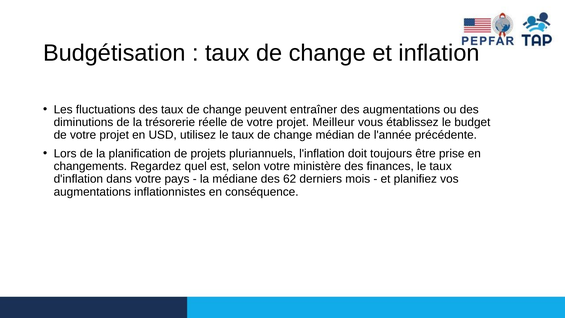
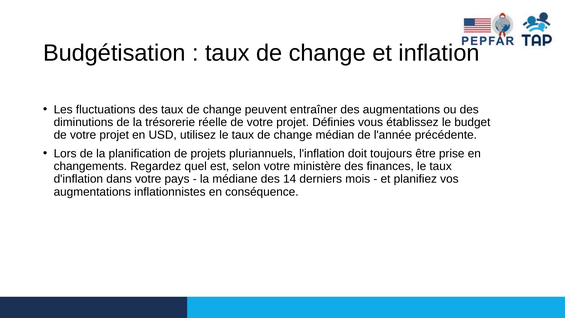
Meilleur: Meilleur -> Définies (334, 122)
62: 62 -> 14 (290, 179)
